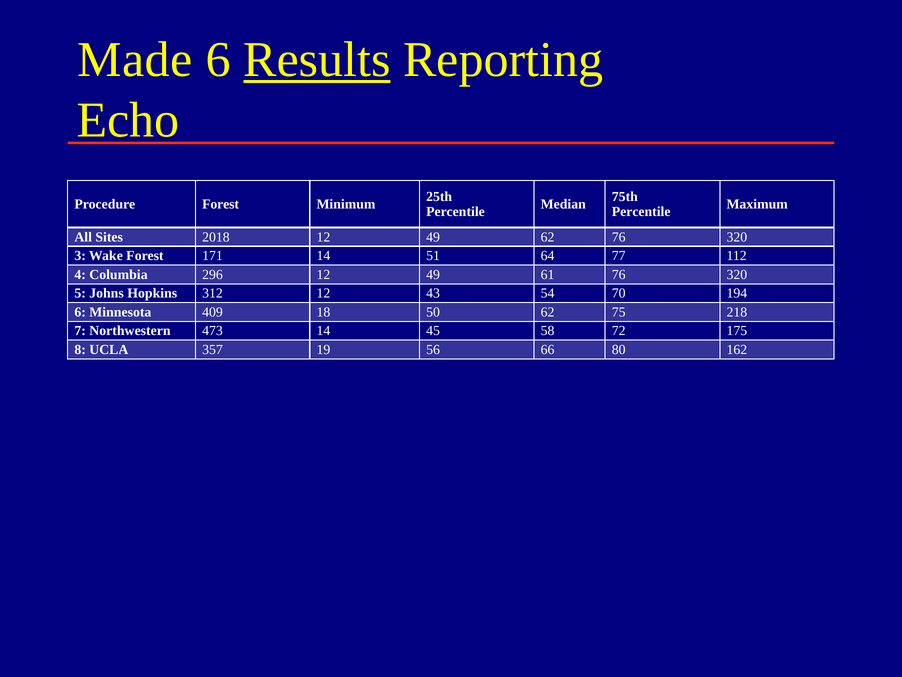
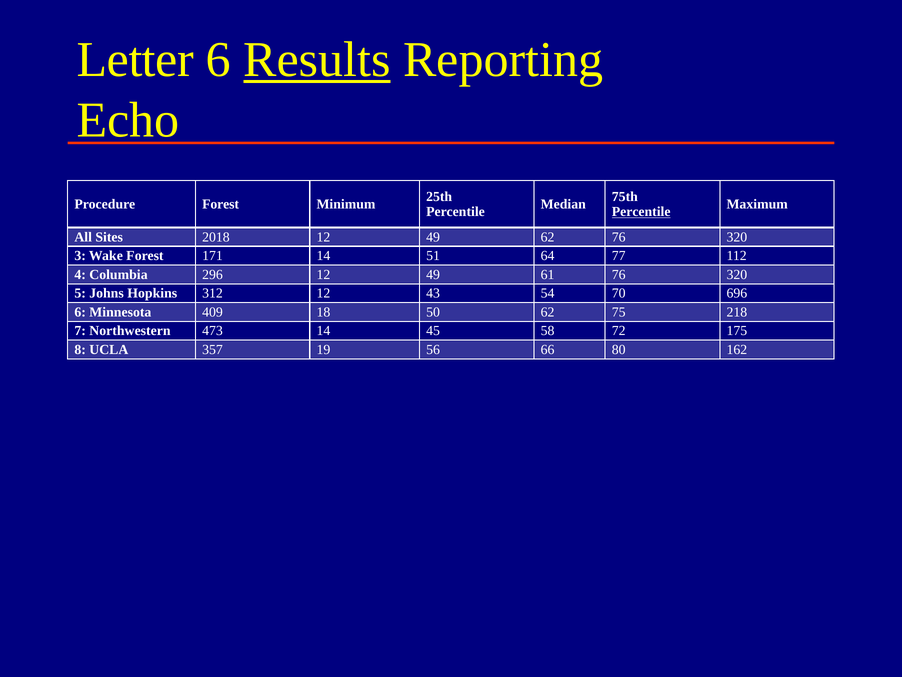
Made: Made -> Letter (135, 60)
Percentile underline: none -> present (641, 212)
194: 194 -> 696 (737, 293)
